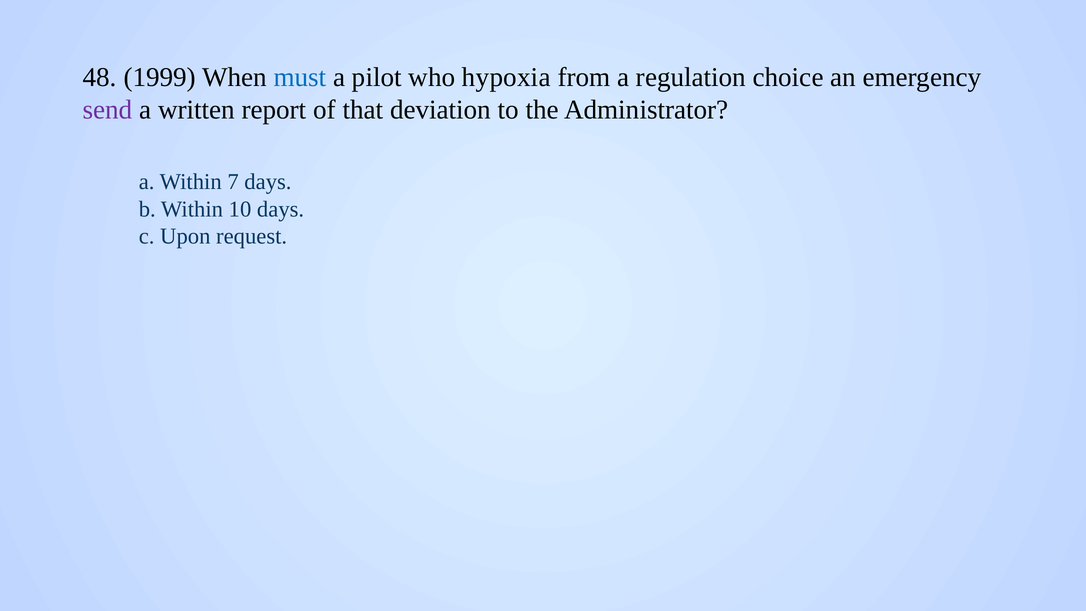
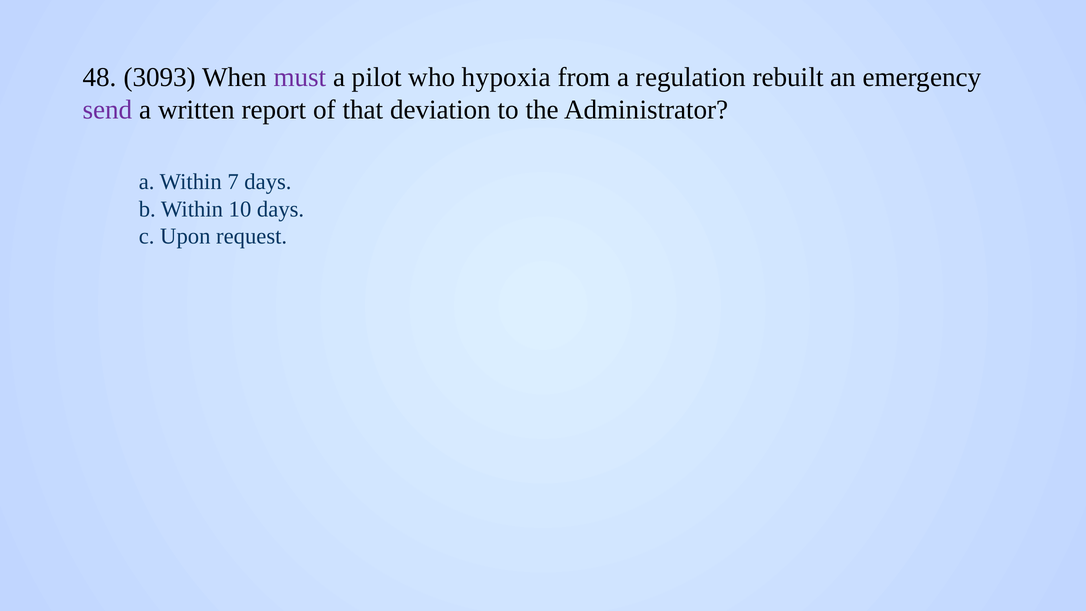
1999: 1999 -> 3093 (160, 77)
must colour: blue -> purple (300, 77)
choice: choice -> rebuilt (788, 77)
